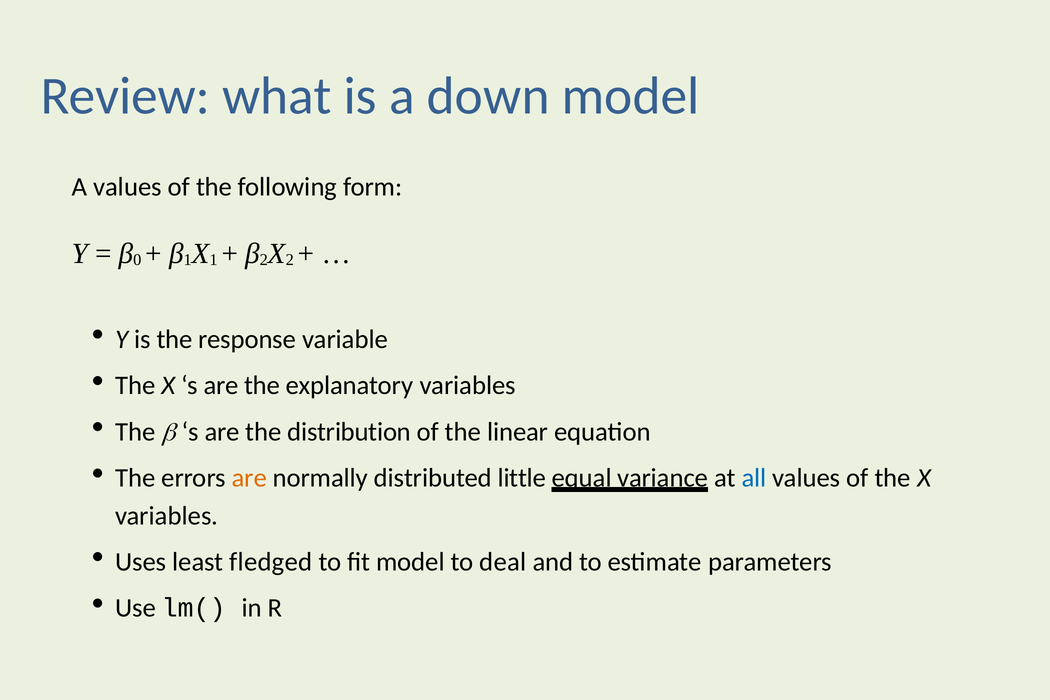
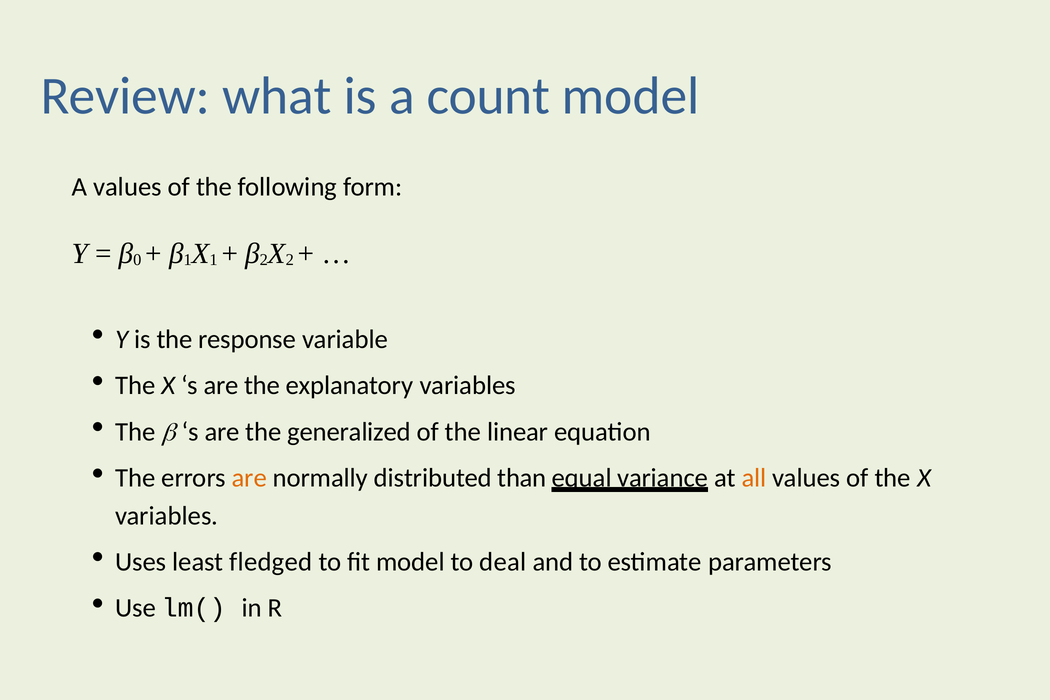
down: down -> count (488, 96)
distribution: distribution -> generalized (349, 432)
little: little -> than (522, 478)
all colour: blue -> orange (754, 478)
